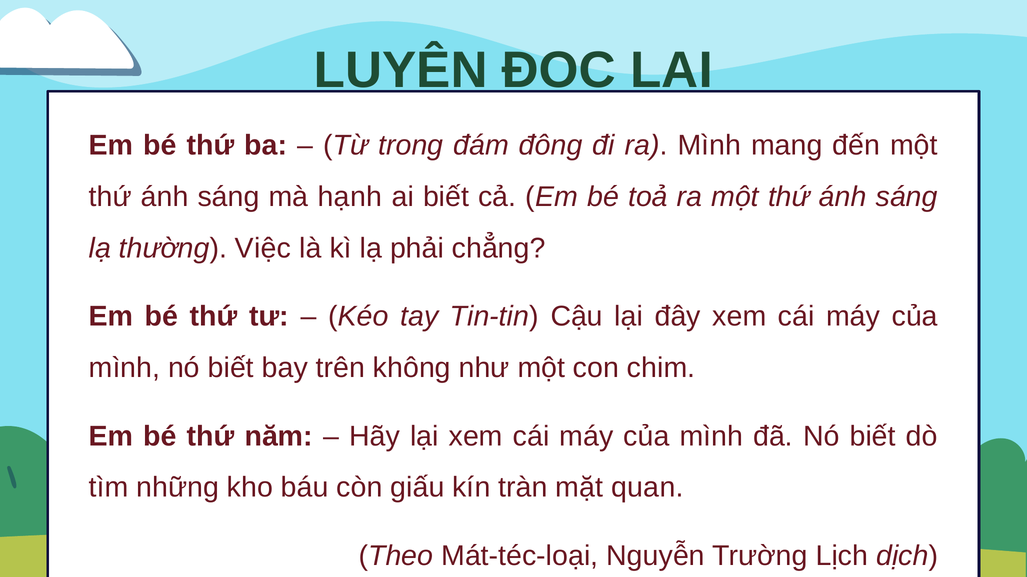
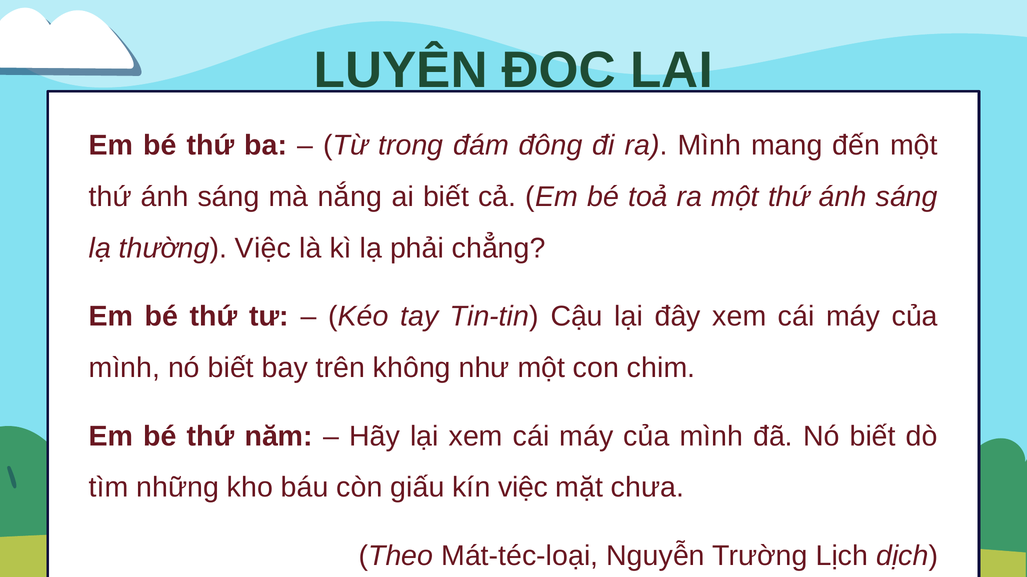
hạnh: hạnh -> nắng (350, 197)
kín tràn: tràn -> việc (523, 488)
quan: quan -> chưa (647, 488)
